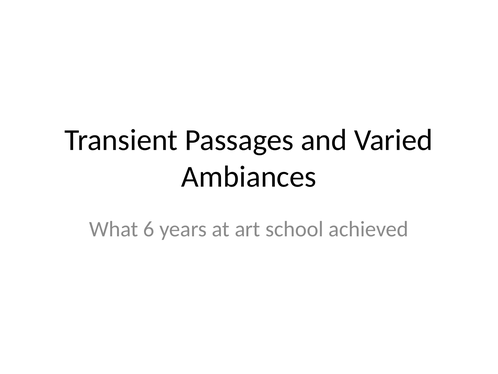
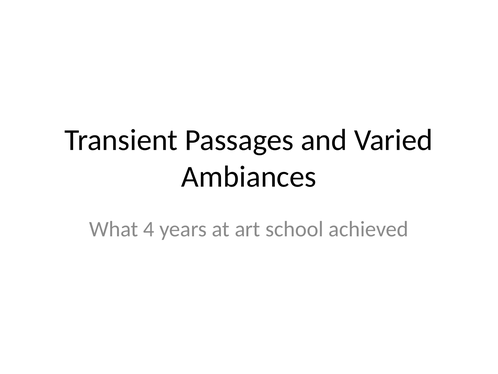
6: 6 -> 4 (149, 229)
